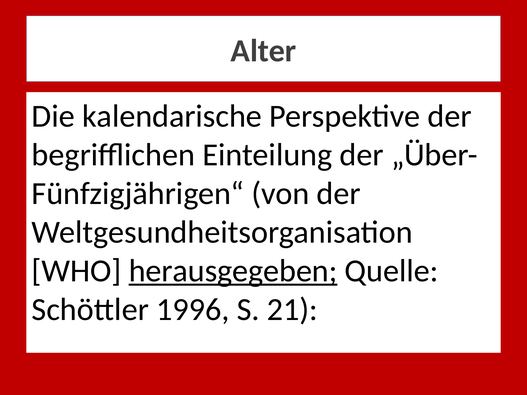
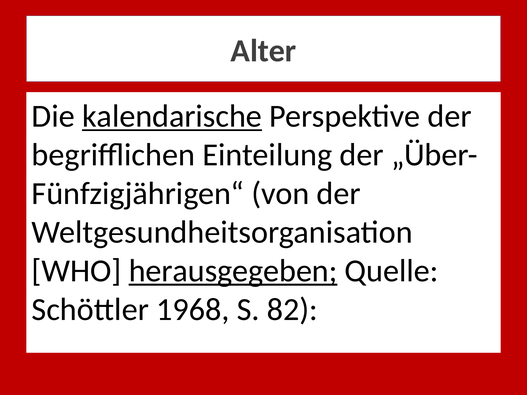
kalendarische underline: none -> present (172, 116)
1996: 1996 -> 1968 (193, 310)
21: 21 -> 82 (292, 310)
